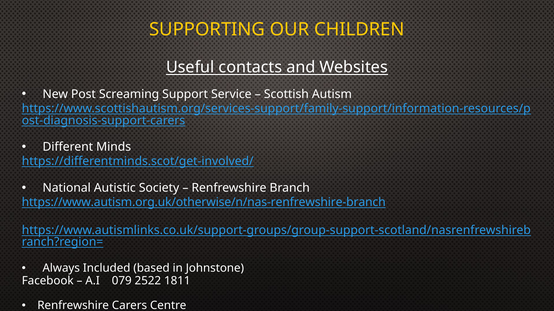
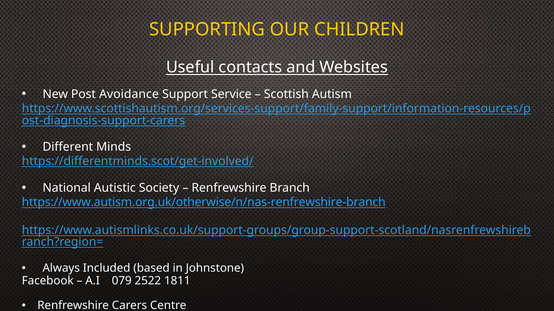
Screaming: Screaming -> Avoidance (129, 94)
